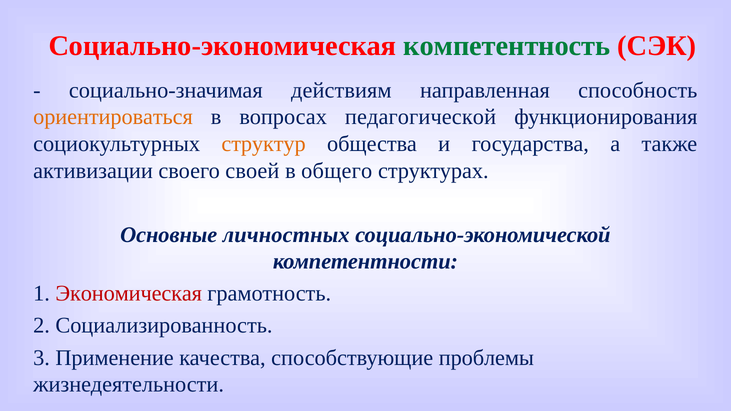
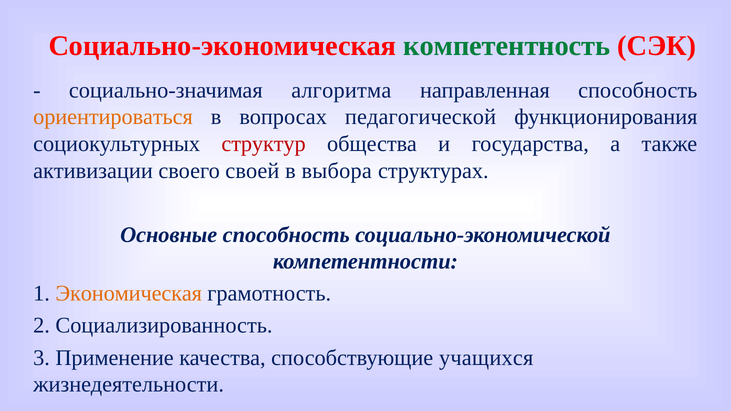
действиям: действиям -> алгоритма (341, 90)
структур colour: orange -> red (264, 144)
общего: общего -> выбора (337, 171)
Основные личностных: личностных -> способность (286, 235)
Экономическая colour: red -> orange (129, 294)
проблемы: проблемы -> учащихся (486, 358)
